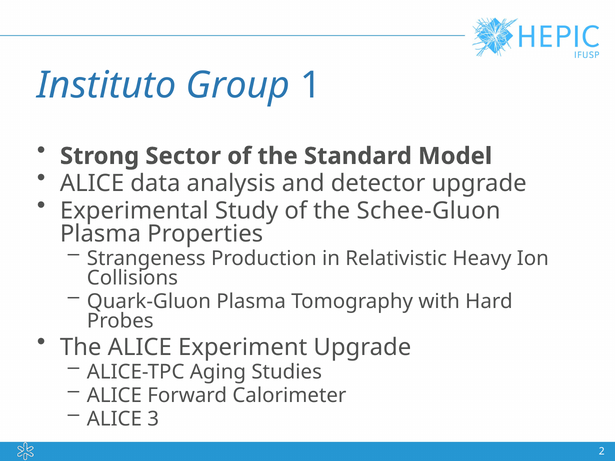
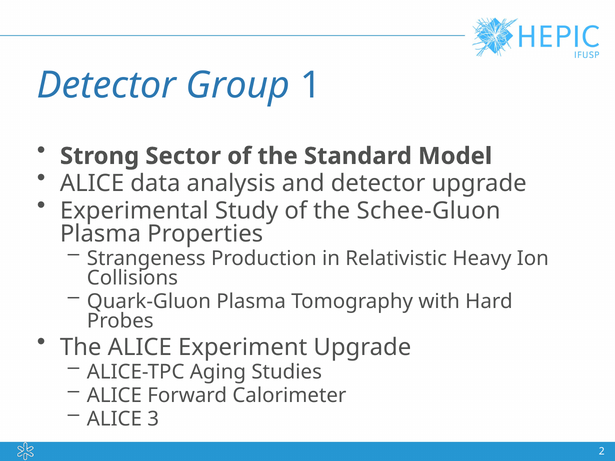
Instituto: Instituto -> Detector (107, 85)
